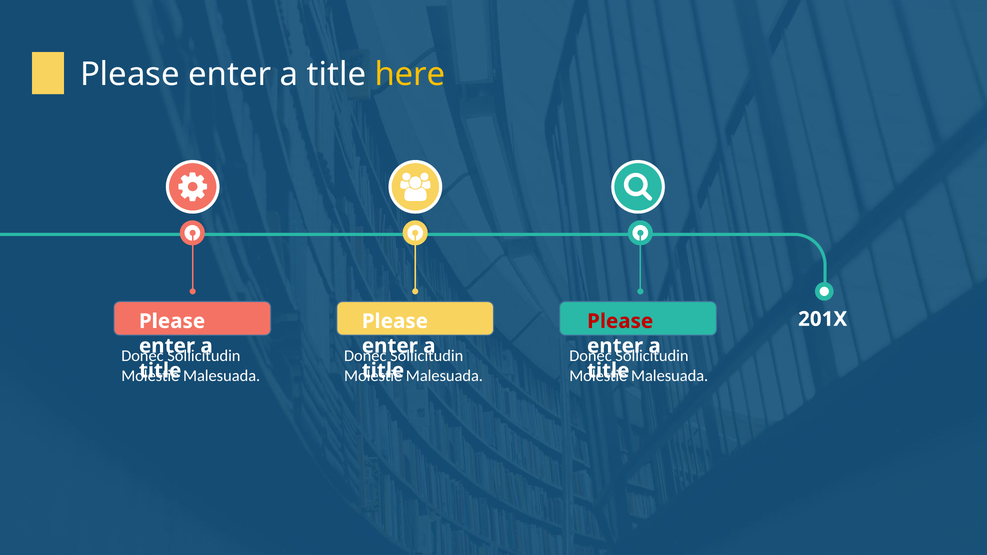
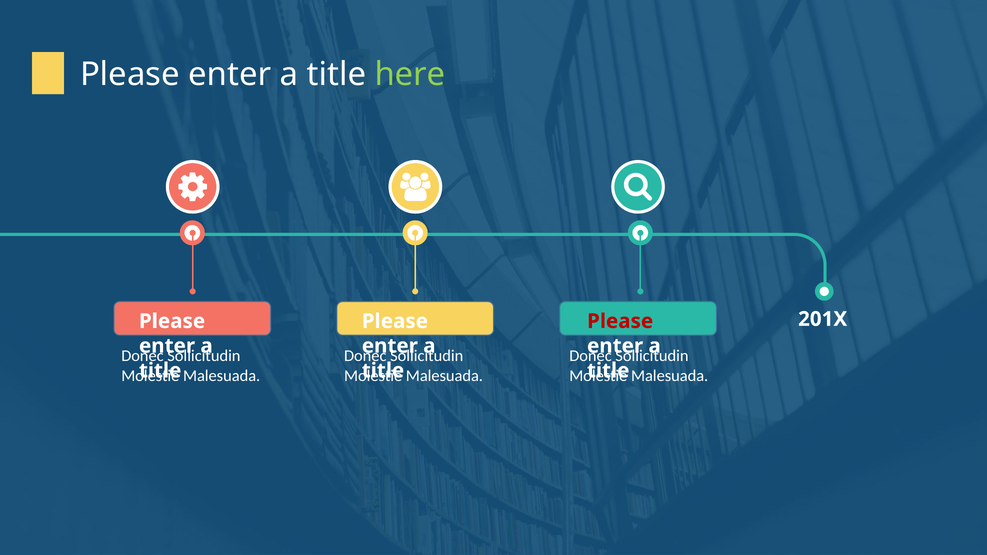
here colour: yellow -> light green (410, 74)
